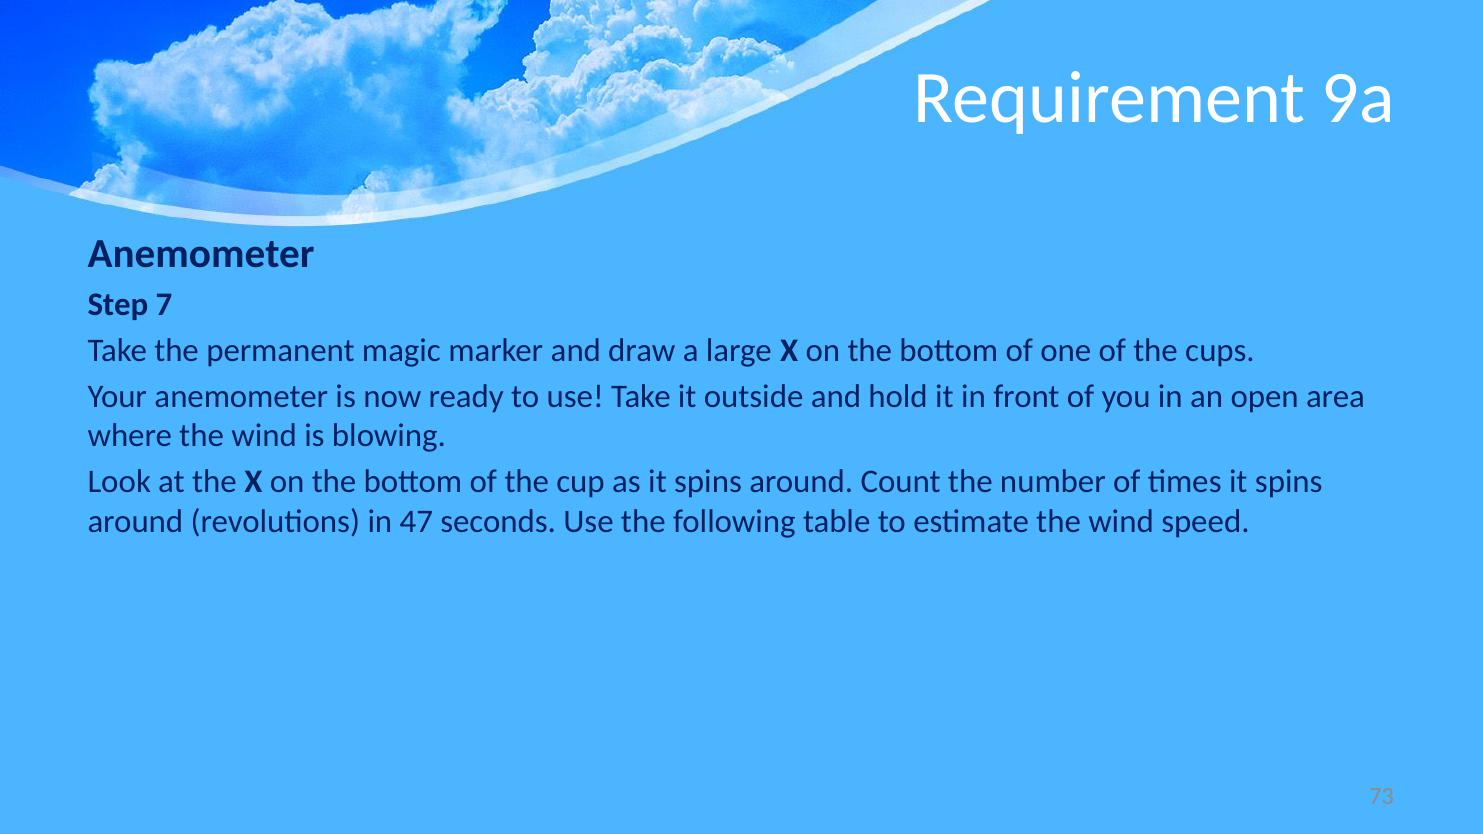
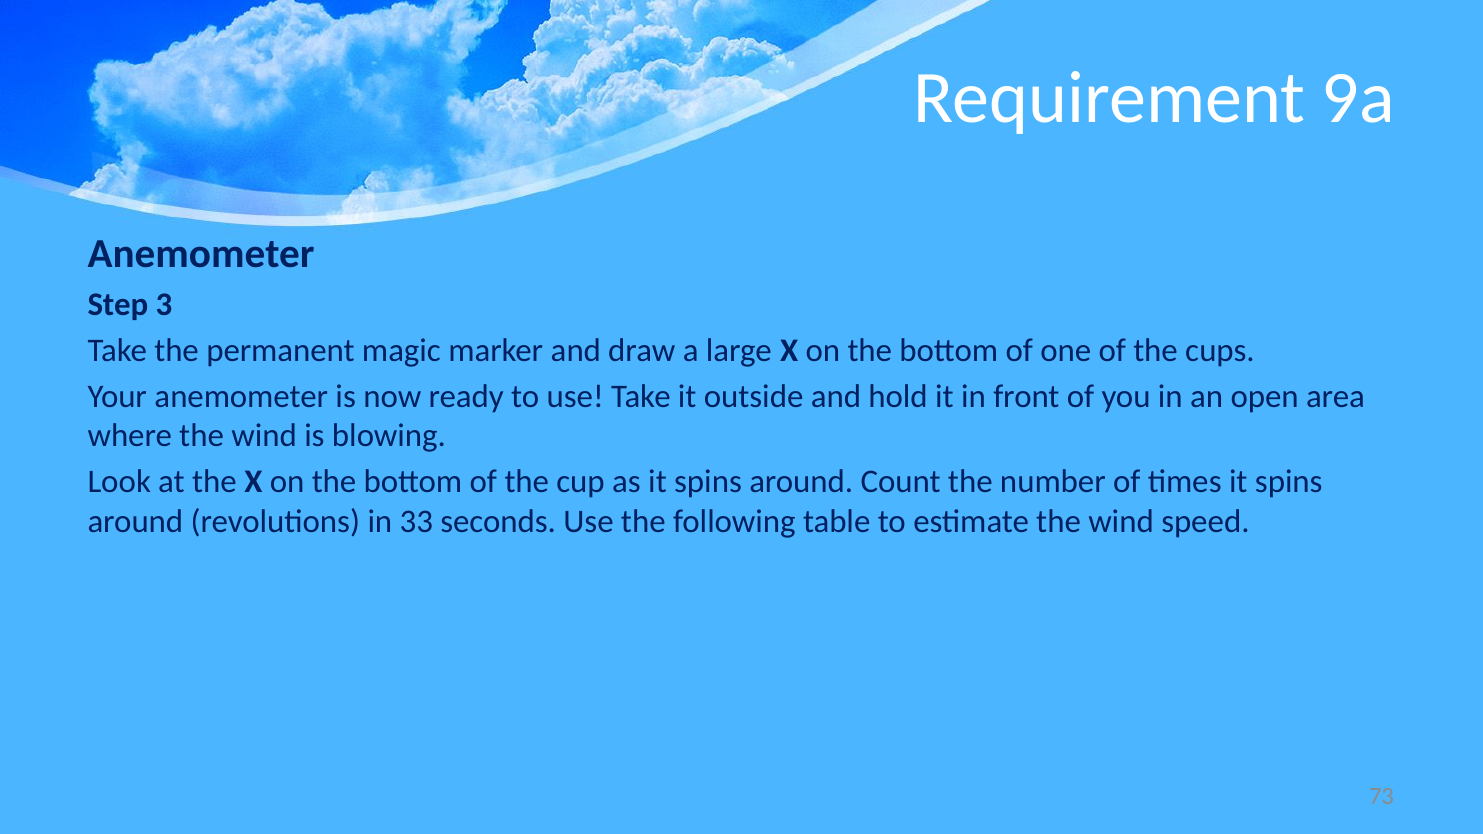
7: 7 -> 3 (164, 304)
47: 47 -> 33 (416, 522)
